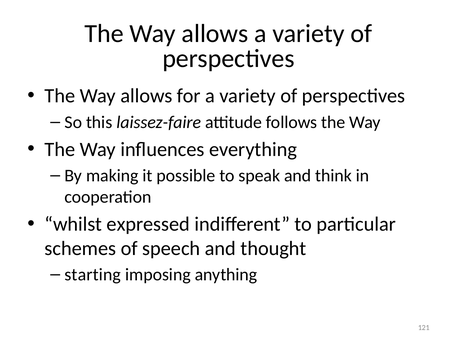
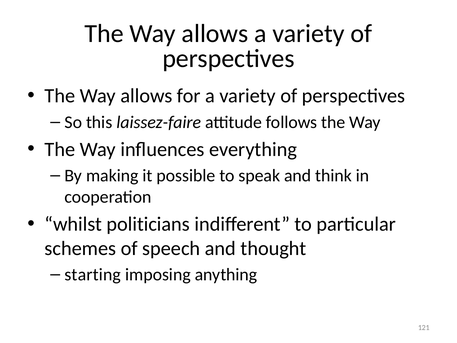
expressed: expressed -> politicians (148, 224)
